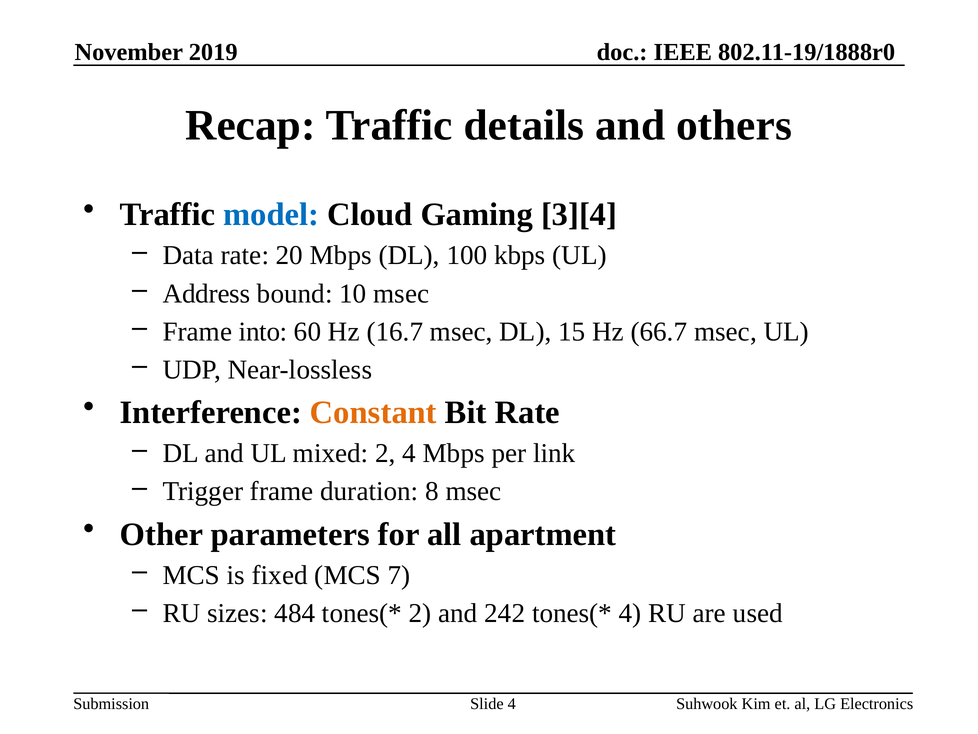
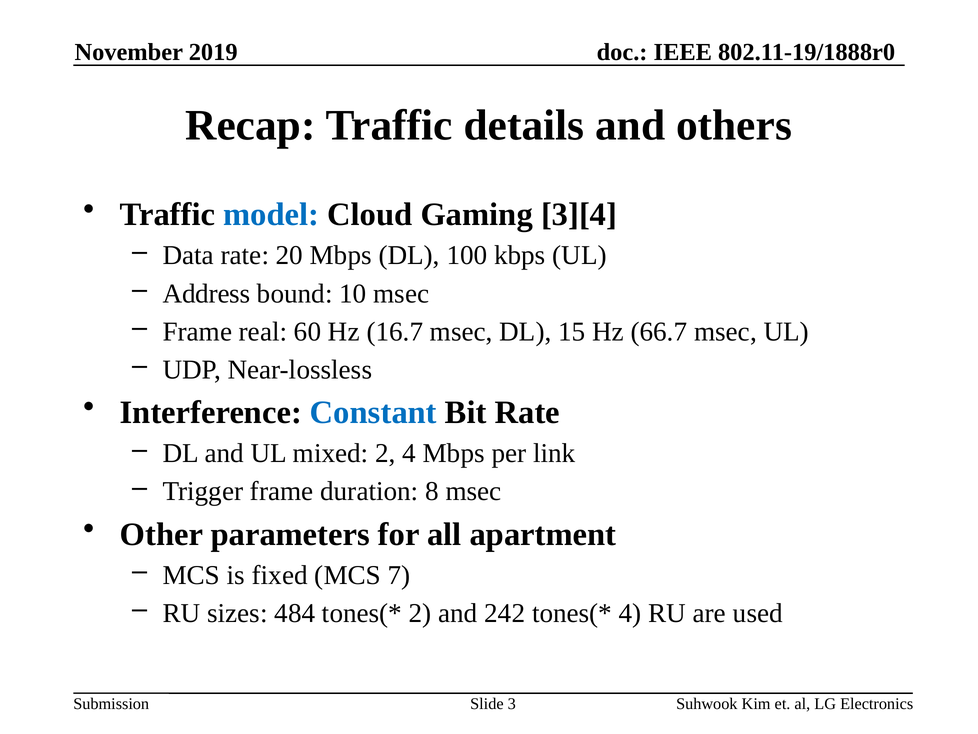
into: into -> real (263, 331)
Constant colour: orange -> blue (373, 412)
Slide 4: 4 -> 3 (512, 703)
